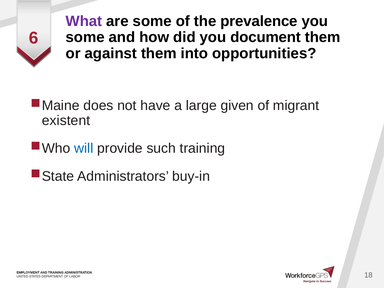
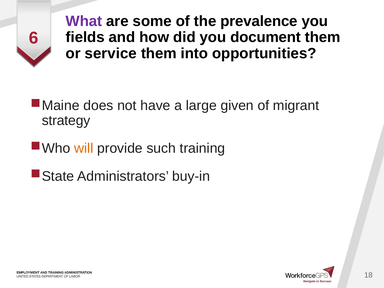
some: some -> fields (85, 37)
against: against -> service (111, 53)
existent: existent -> strategy (66, 121)
will colour: blue -> orange (84, 148)
